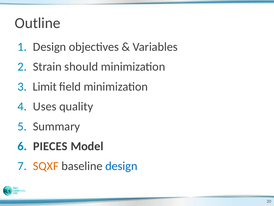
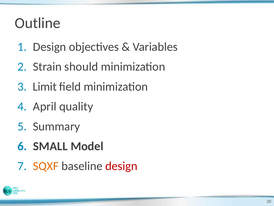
Uses: Uses -> April (45, 106)
PIECES: PIECES -> SMALL (50, 146)
design colour: blue -> red (121, 166)
